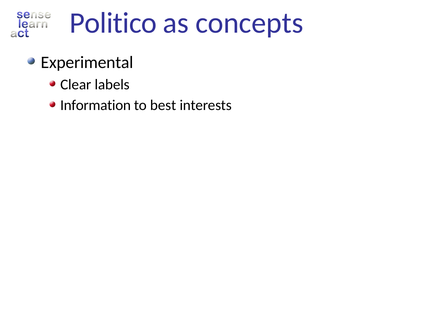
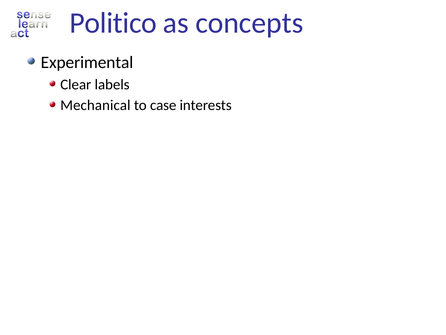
Information: Information -> Mechanical (95, 105)
best: best -> case (163, 105)
